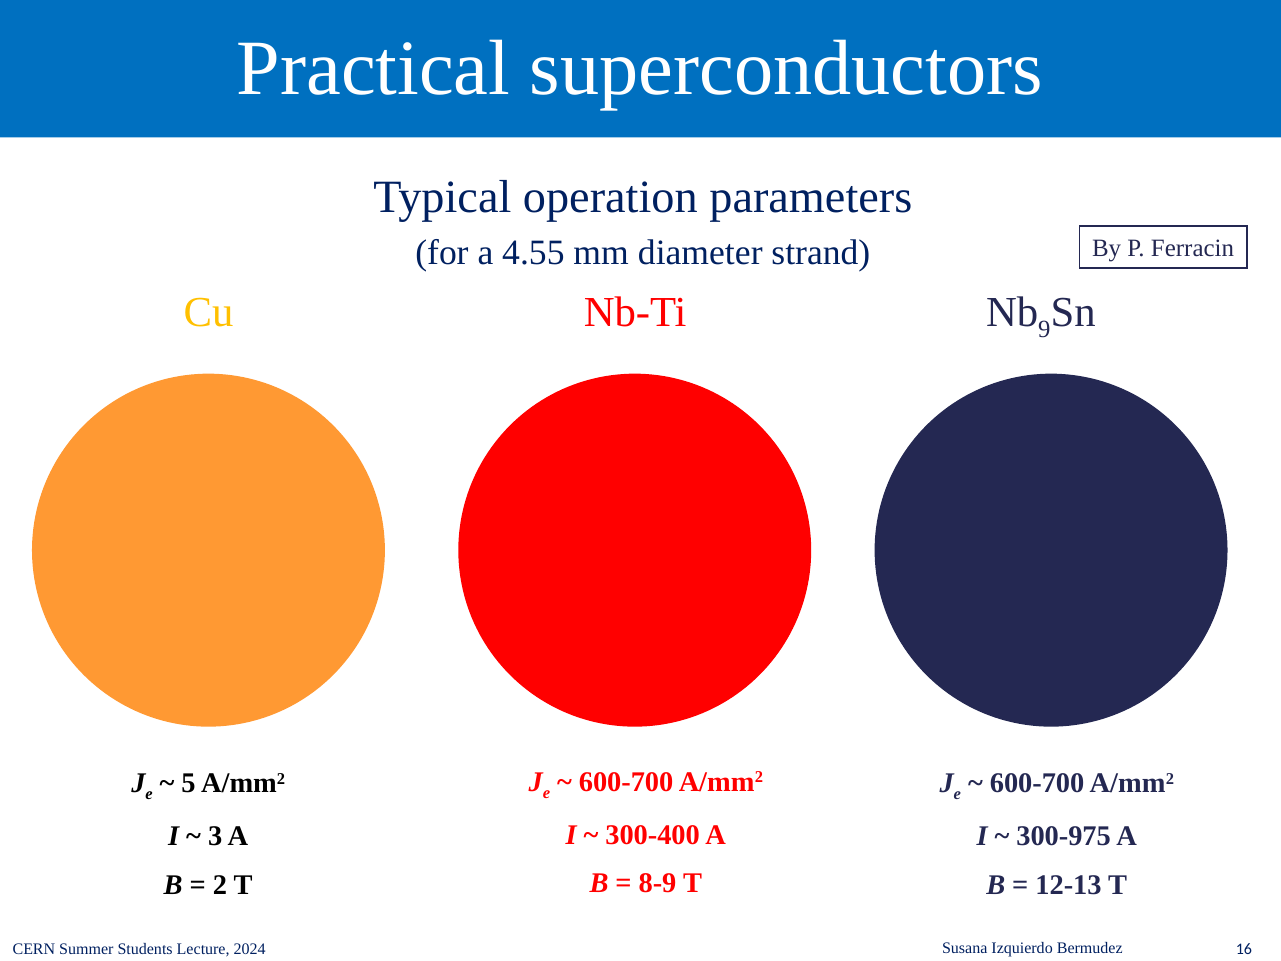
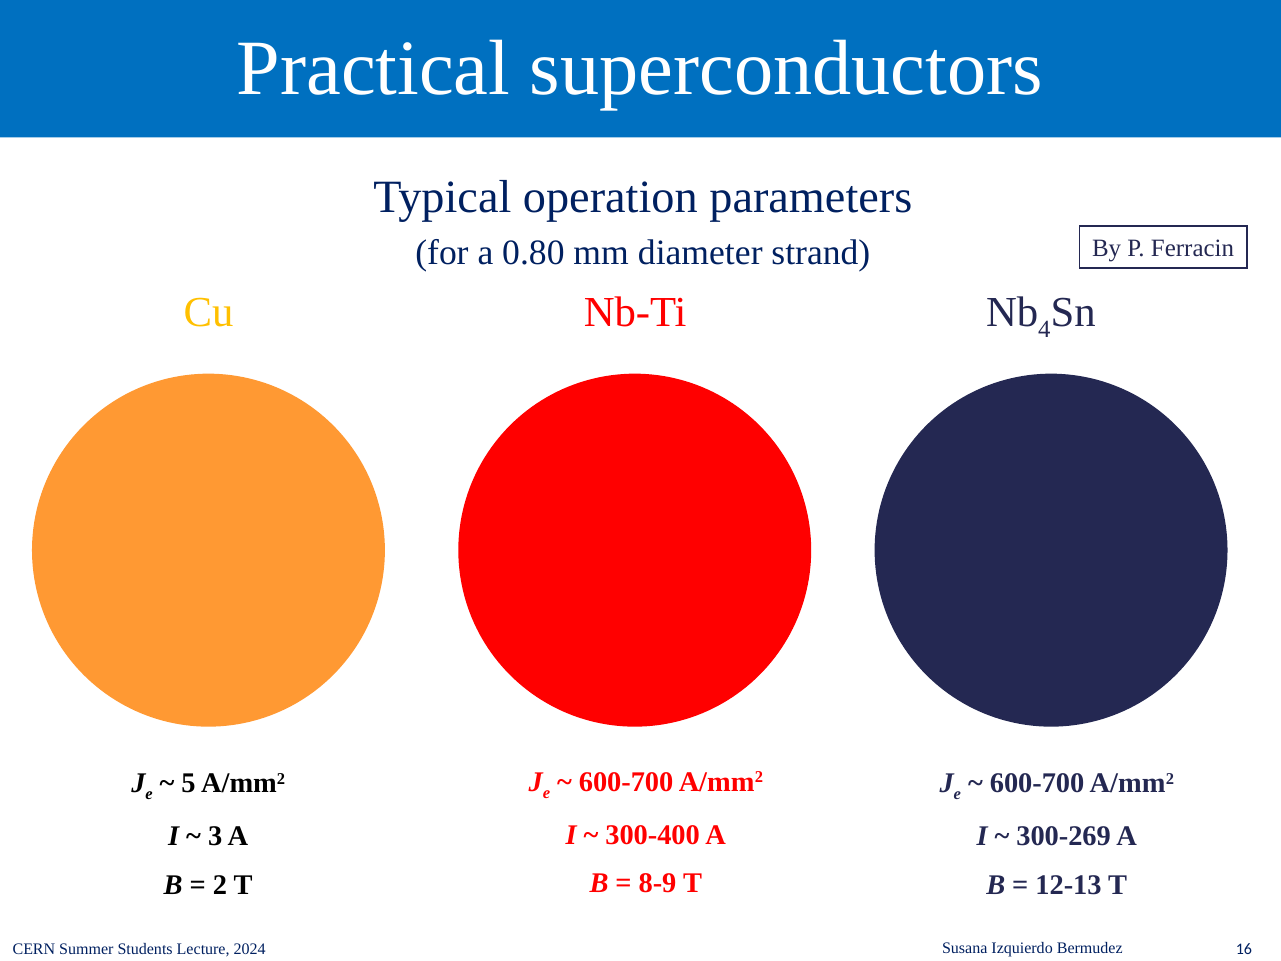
4.55: 4.55 -> 0.80 (533, 253)
9: 9 -> 4 (1044, 329)
300-975: 300-975 -> 300-269 (1064, 836)
